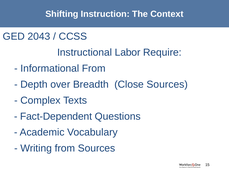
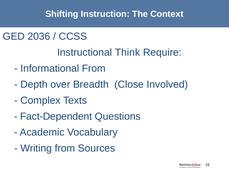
2043: 2043 -> 2036 (39, 37)
Labor: Labor -> Think (128, 53)
Close Sources: Sources -> Involved (167, 85)
